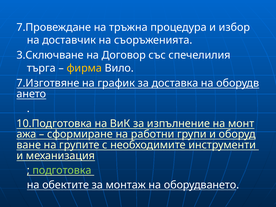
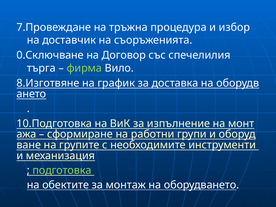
3.Сключване: 3.Сключване -> 0.Сключване (50, 55)
фирма colour: yellow -> light green (84, 68)
7.Изготвяне: 7.Изготвяне -> 8.Изготвяне (48, 83)
